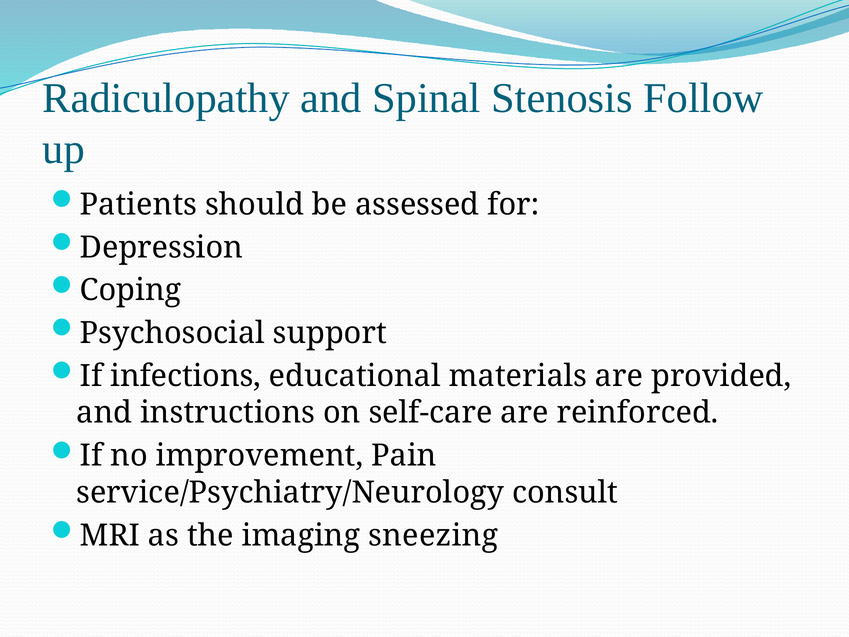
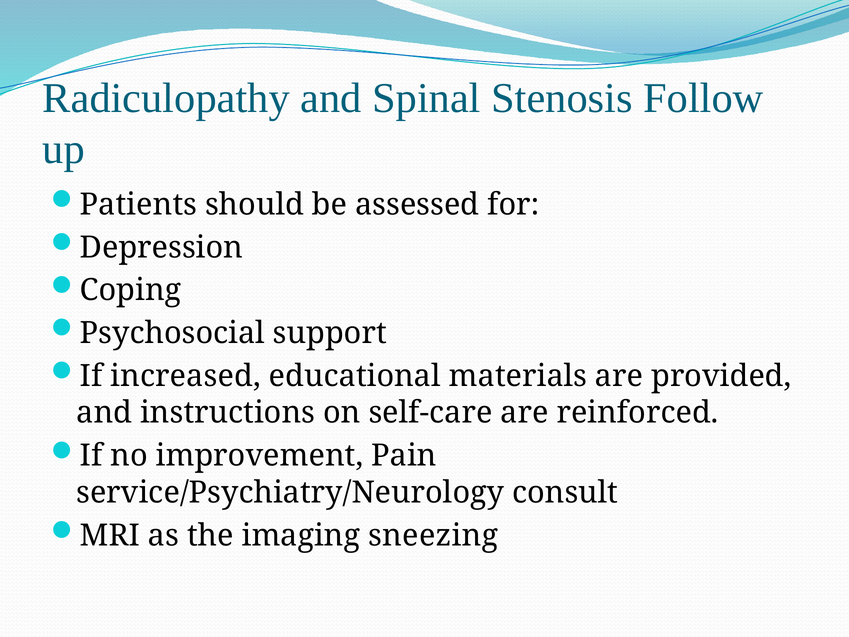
infections: infections -> increased (186, 376)
